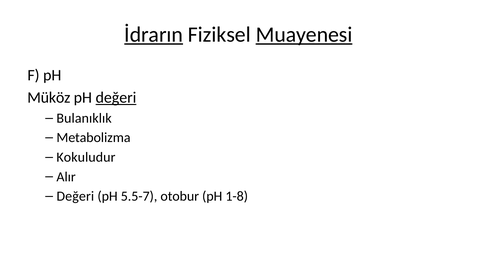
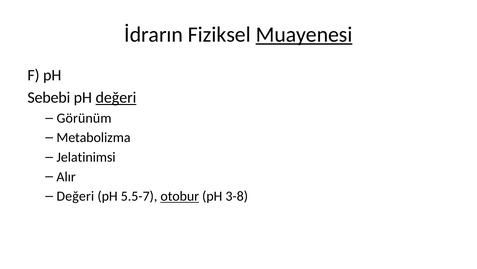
İdrarın underline: present -> none (154, 35)
Müköz: Müköz -> Sebebi (49, 97)
Bulanıklık: Bulanıklık -> Görünüm (84, 118)
Kokuludur: Kokuludur -> Jelatinimsi (86, 157)
otobur underline: none -> present (180, 196)
1-8: 1-8 -> 3-8 (237, 196)
